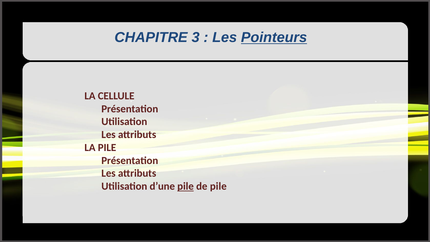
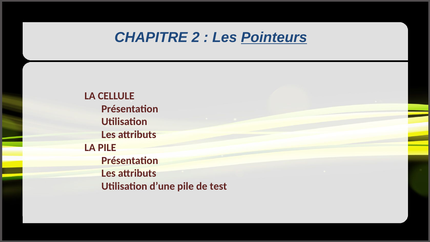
3: 3 -> 2 (196, 37)
pile underline: present -> none (186, 186)
de pile: pile -> test (218, 186)
